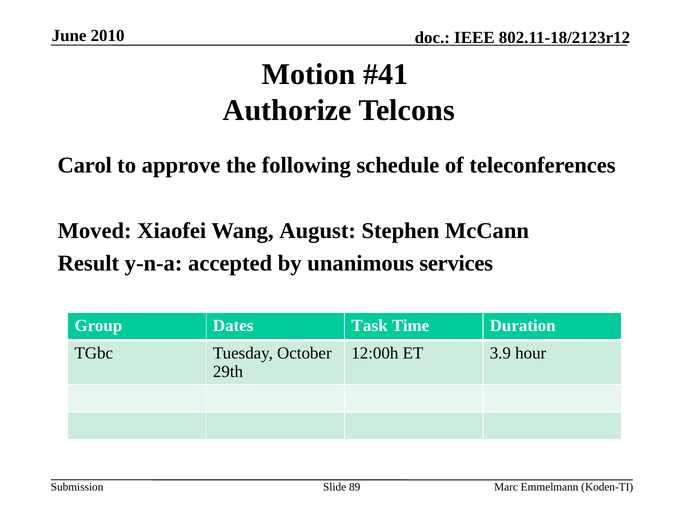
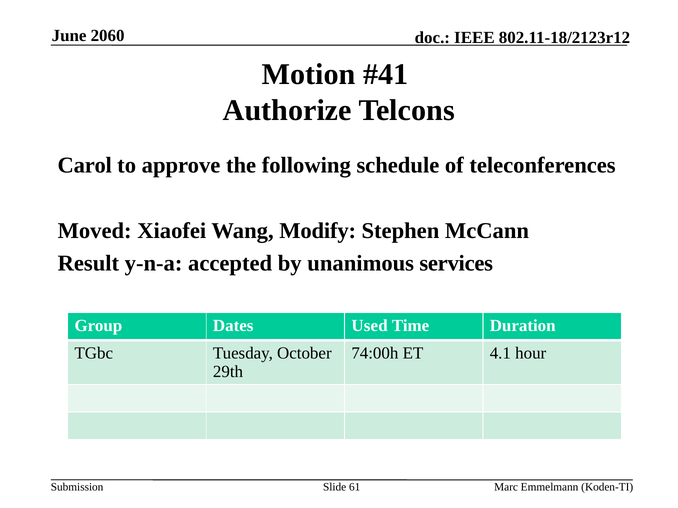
2010: 2010 -> 2060 (108, 36)
August: August -> Modify (318, 231)
Task: Task -> Used (370, 326)
12:00h: 12:00h -> 74:00h (375, 353)
3.9: 3.9 -> 4.1 (500, 353)
89: 89 -> 61 (355, 488)
